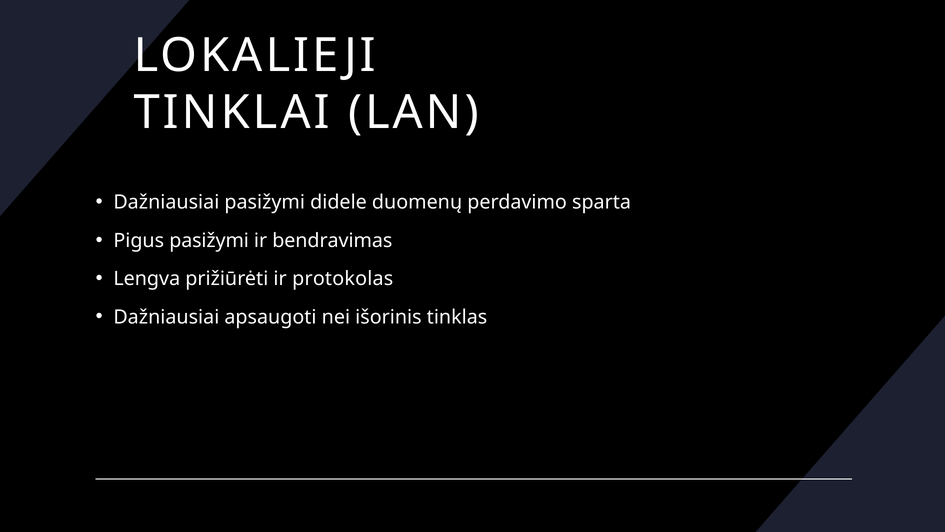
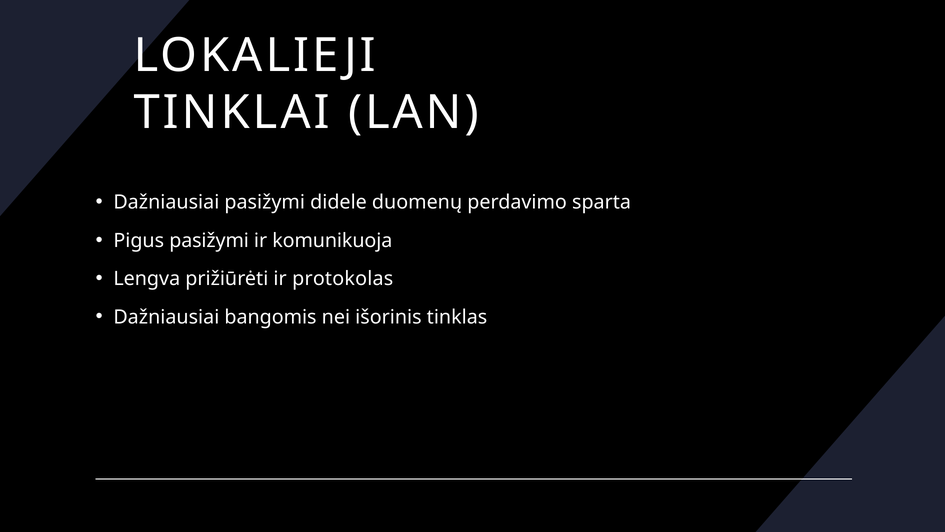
bendravimas: bendravimas -> komunikuoja (332, 240)
apsaugoti: apsaugoti -> bangomis (270, 317)
